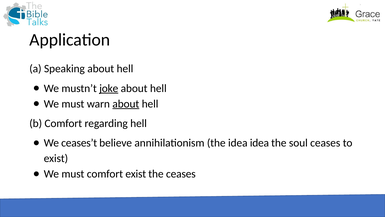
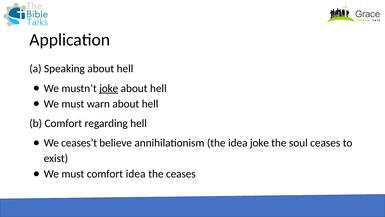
about underline: present -> none (126, 104)
idea idea: idea -> joke (259, 143)
comfort exist: exist -> idea (136, 174)
